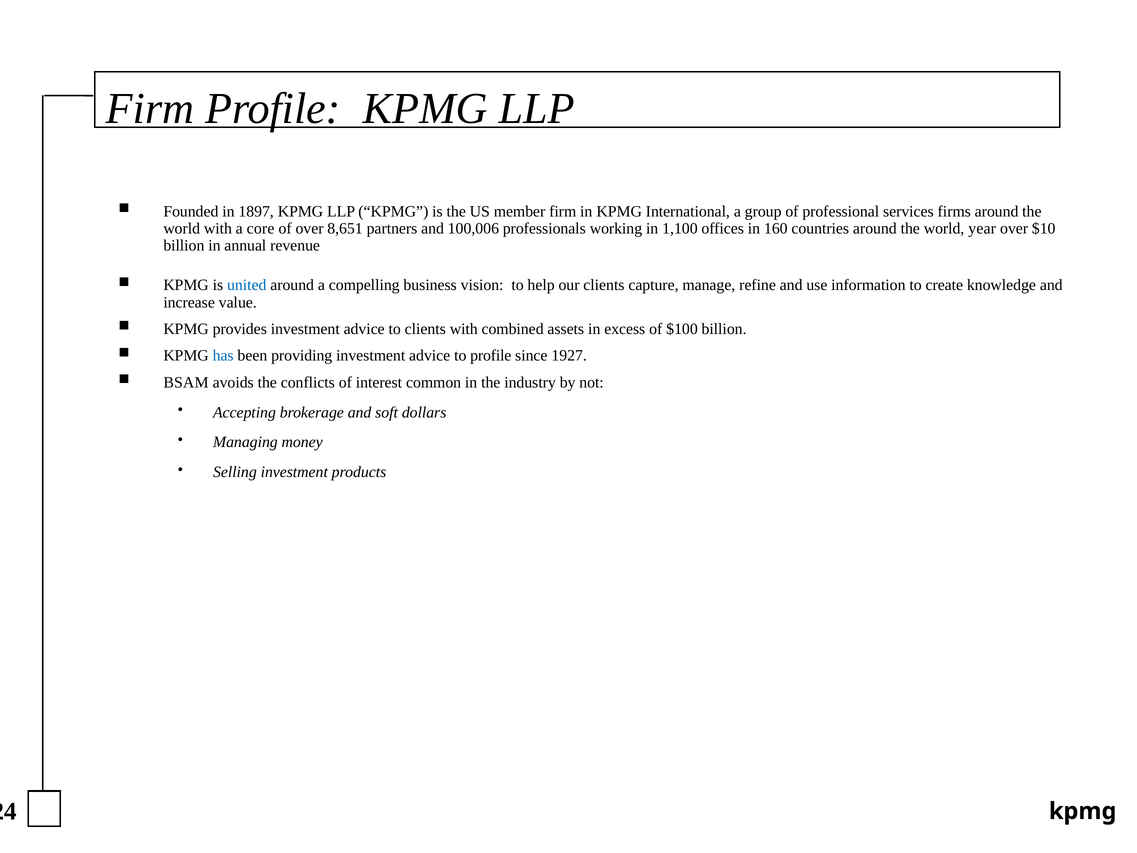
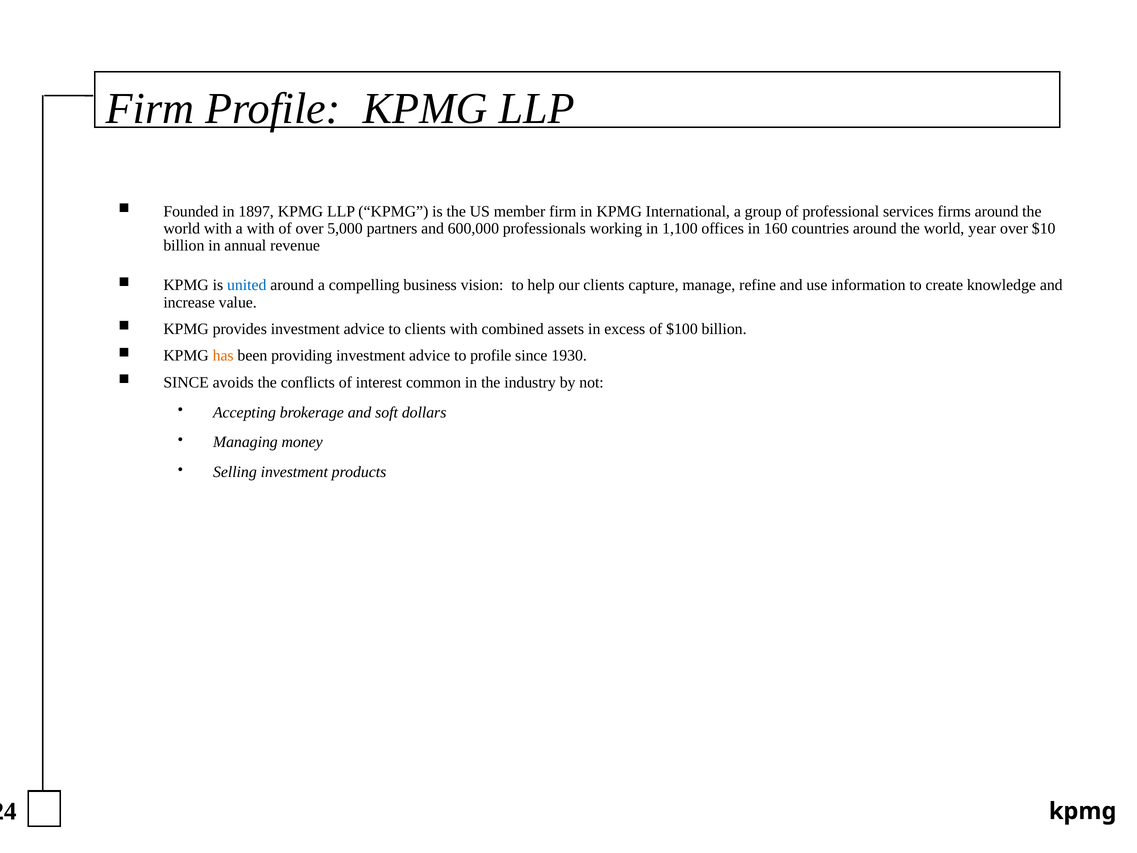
a core: core -> with (261, 229)
8,651: 8,651 -> 5,000 (345, 229)
100,006: 100,006 -> 600,000 (473, 229)
has colour: blue -> orange (223, 356)
1927: 1927 -> 1930 (569, 356)
BSAM: BSAM -> SINCE (186, 382)
